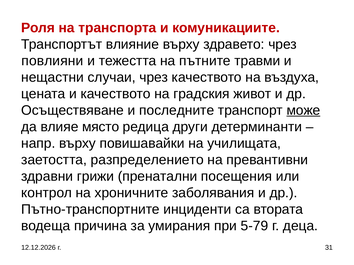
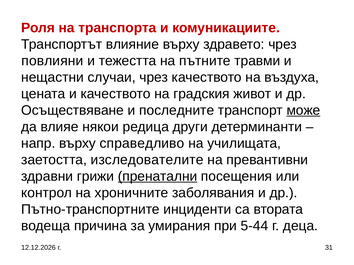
място: място -> някои (101, 127)
повишавайки: повишавайки -> справедливо (142, 144)
разпределението: разпределението -> изследователите (147, 160)
пренатални underline: none -> present (158, 177)
5-79: 5-79 -> 5-44 (254, 226)
